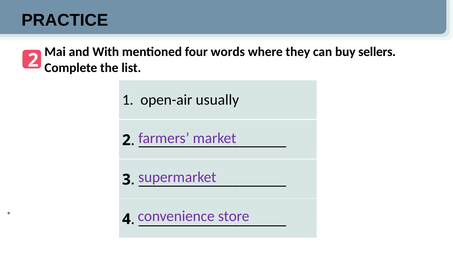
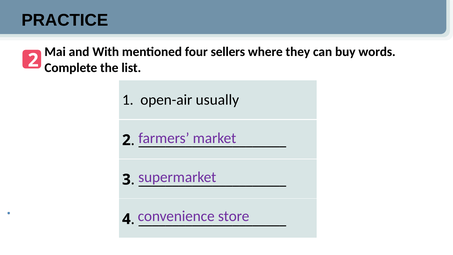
words: words -> sellers (228, 52)
sellers: sellers -> words (377, 52)
